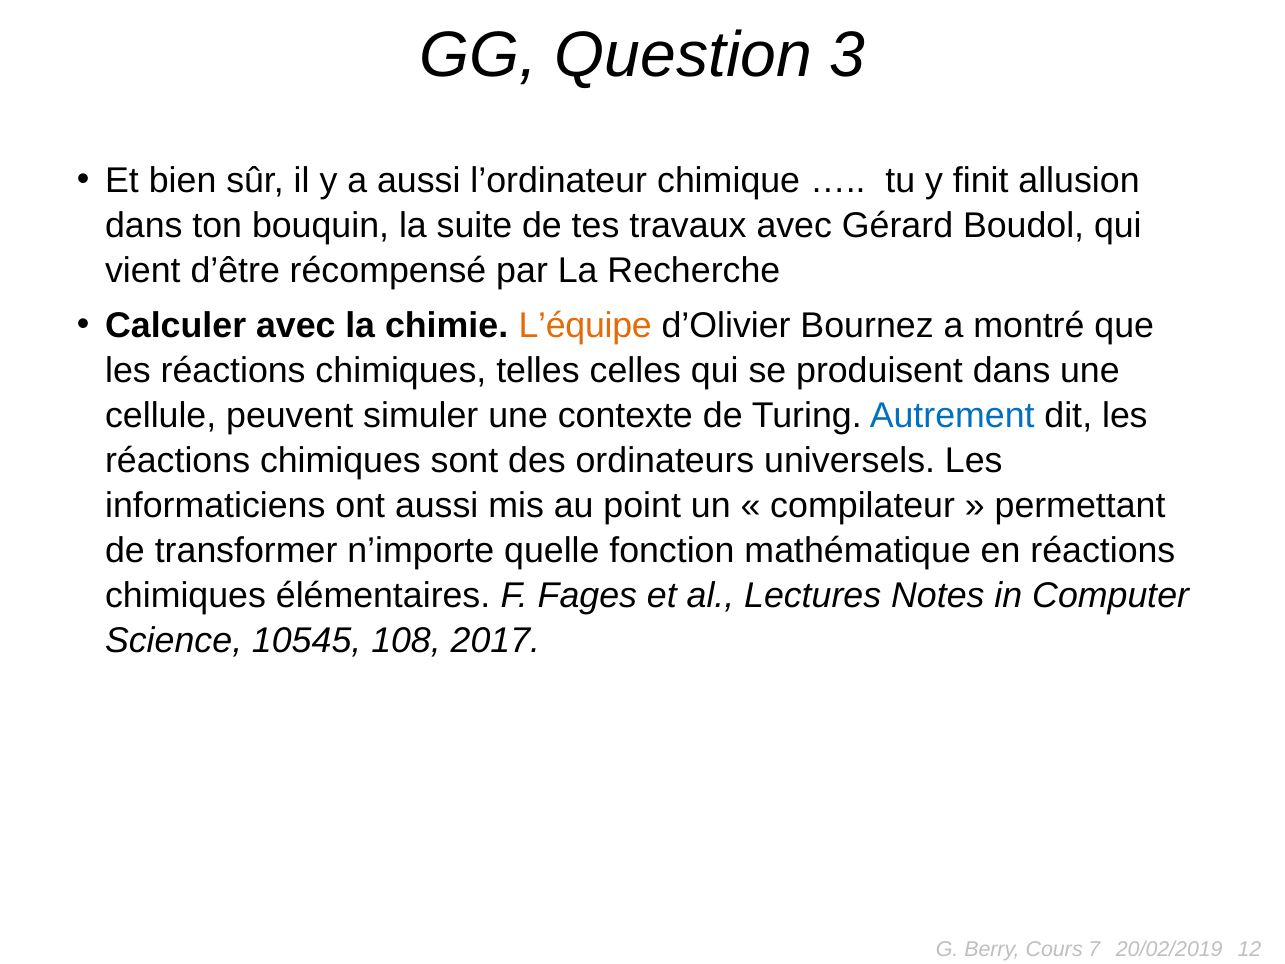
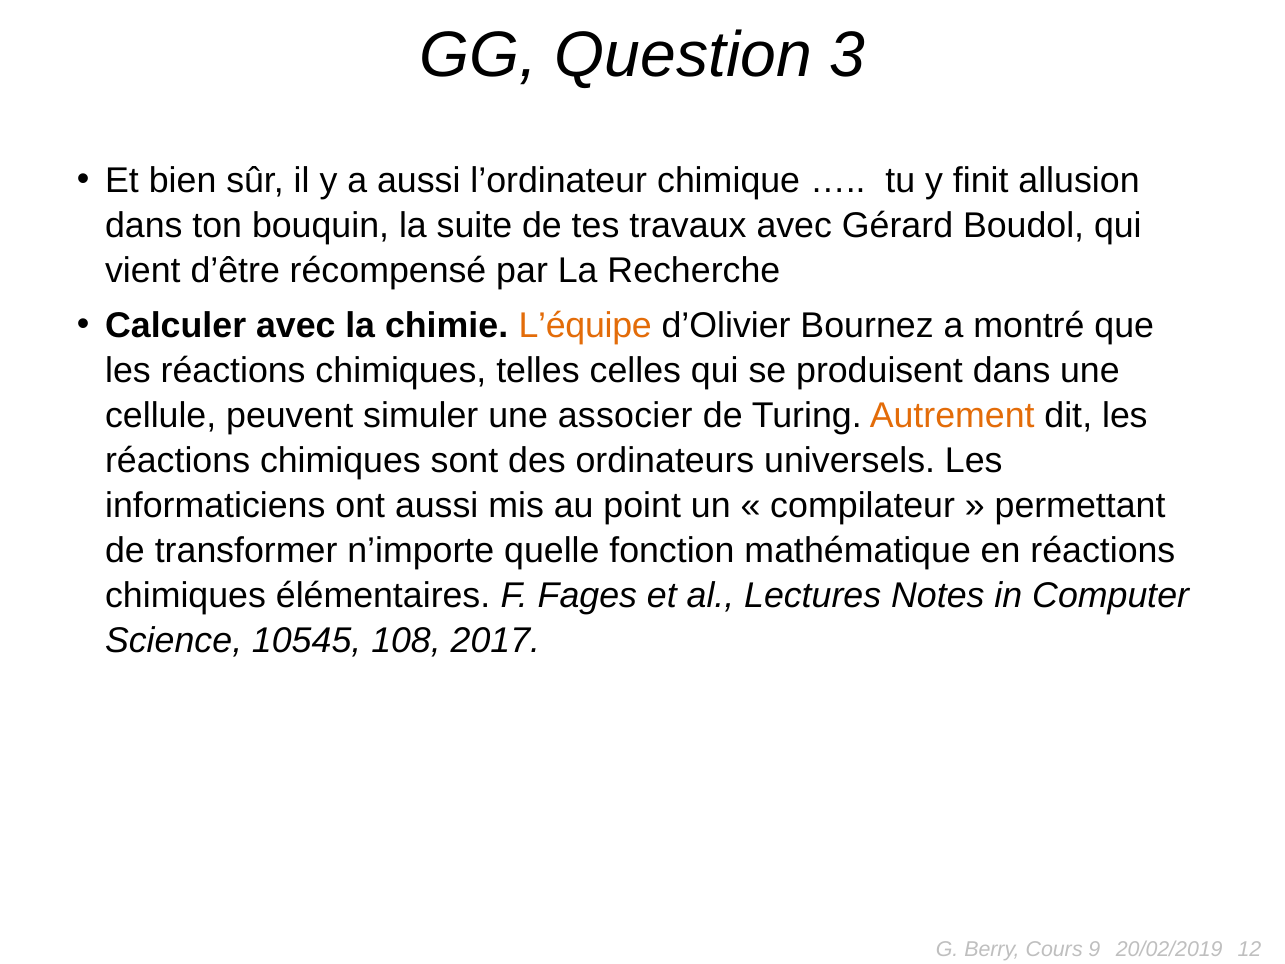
contexte: contexte -> associer (625, 416)
Autrement colour: blue -> orange (952, 416)
7: 7 -> 9 (1094, 949)
